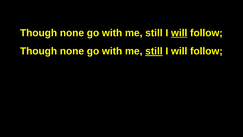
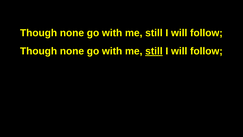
will underline: present -> none (179, 33)
